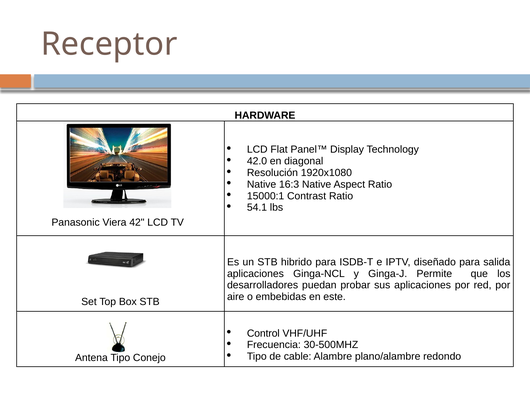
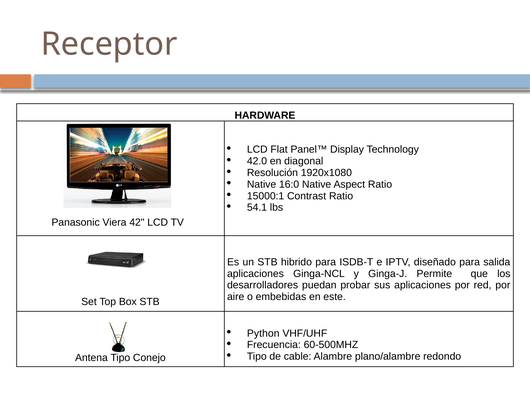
16:3: 16:3 -> 16:0 (289, 184)
Control: Control -> Python (263, 333)
30-500MHZ: 30-500MHZ -> 60-500MHZ (331, 344)
